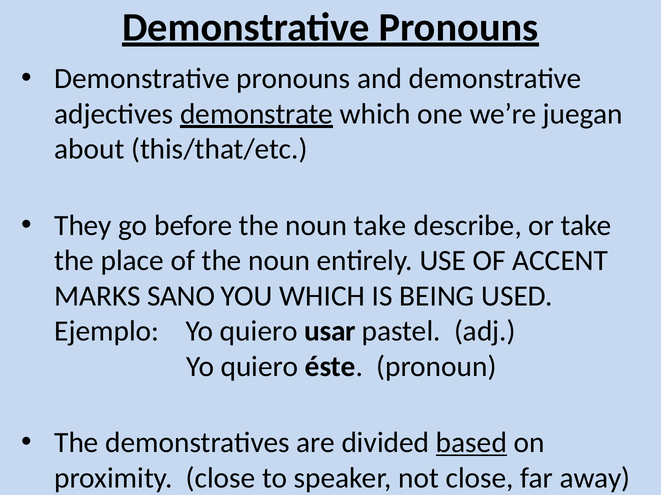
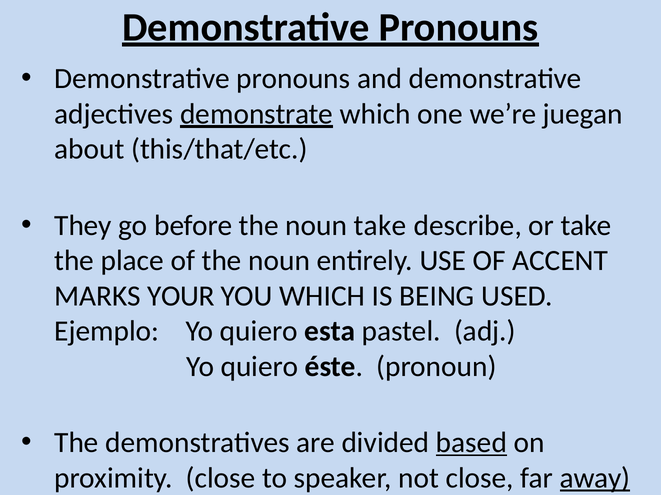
SANO: SANO -> YOUR (181, 296)
usar: usar -> esta (330, 332)
away underline: none -> present (595, 479)
